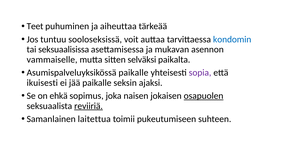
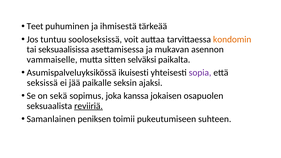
aiheuttaa: aiheuttaa -> ihmisestä (118, 26)
kondomin colour: blue -> orange (232, 39)
Asumispalveluyksikössä paikalle: paikalle -> ikuisesti (134, 73)
ikuisesti: ikuisesti -> seksissä (42, 83)
ehkä: ehkä -> sekä (59, 96)
naisen: naisen -> kanssa (136, 96)
osapuolen underline: present -> none (204, 96)
laitettua: laitettua -> peniksen (94, 119)
